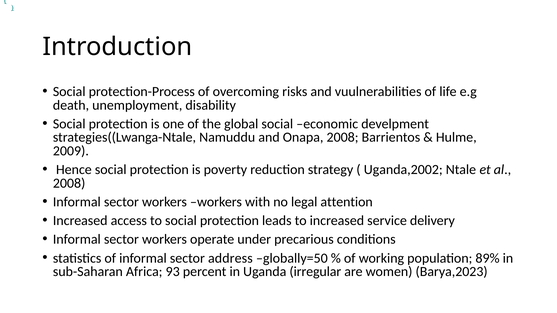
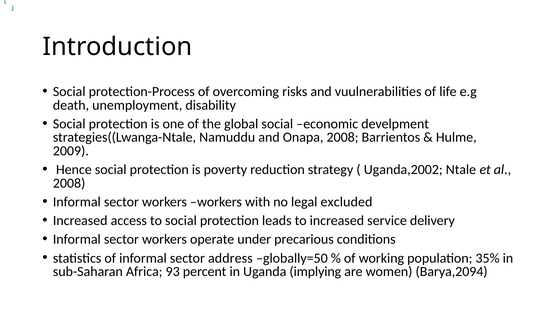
attention: attention -> excluded (346, 202)
89%: 89% -> 35% (488, 258)
irregular: irregular -> implying (315, 272)
Barya,2023: Barya,2023 -> Barya,2094 (452, 272)
